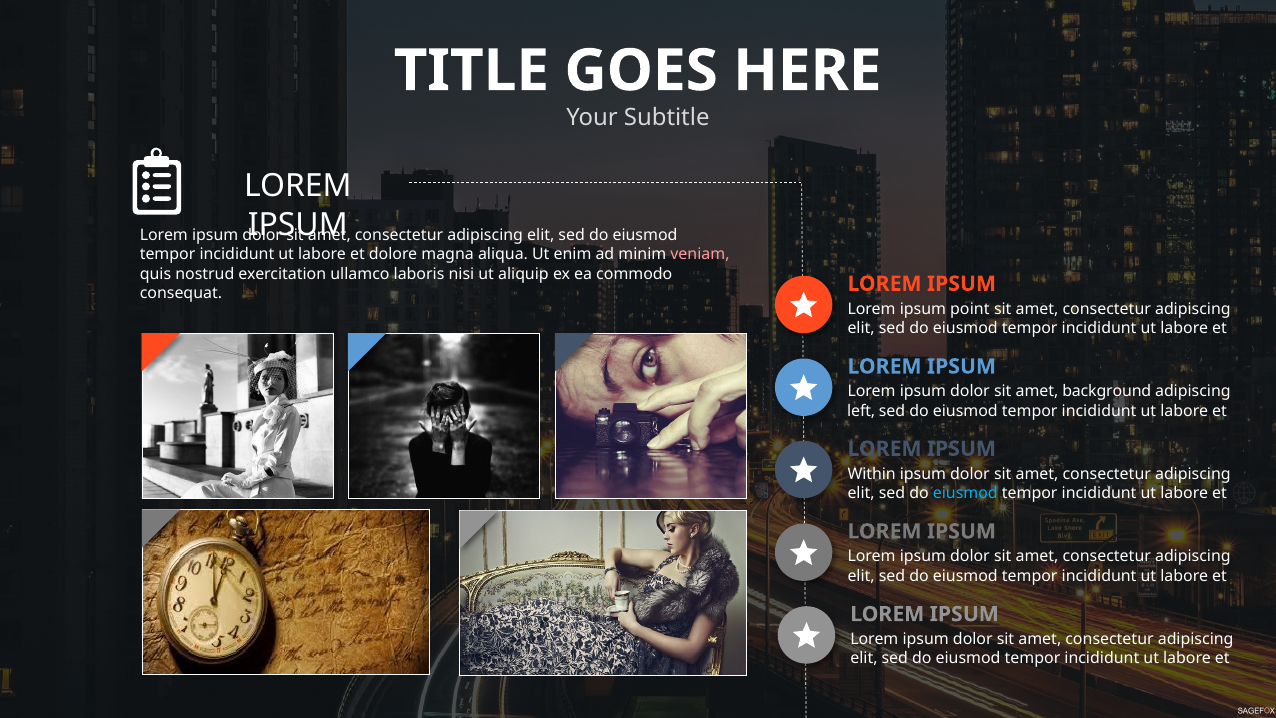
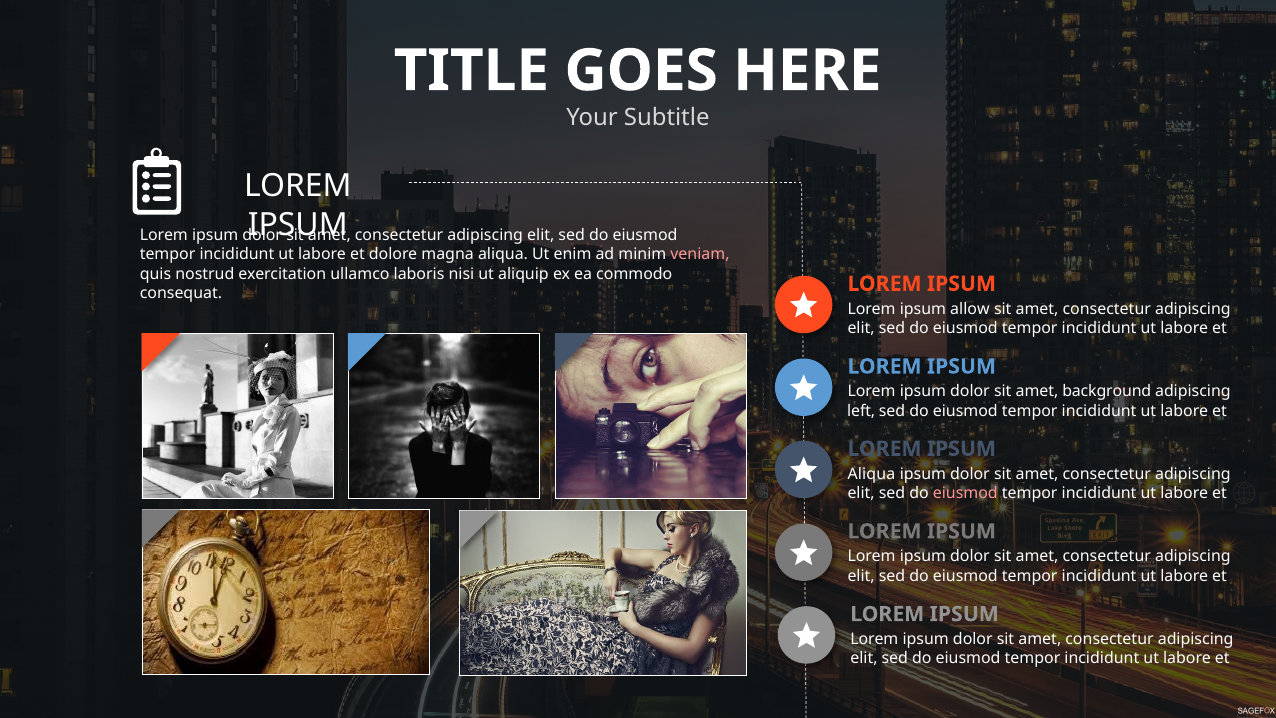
point: point -> allow (970, 309)
Within: Within -> Aliqua (871, 474)
eiusmod colour: light blue -> pink (965, 493)
